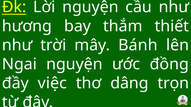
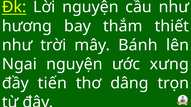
đồng: đồng -> xưng (169, 64)
việc: việc -> tiến (52, 83)
